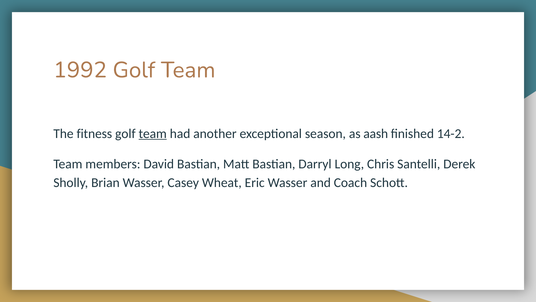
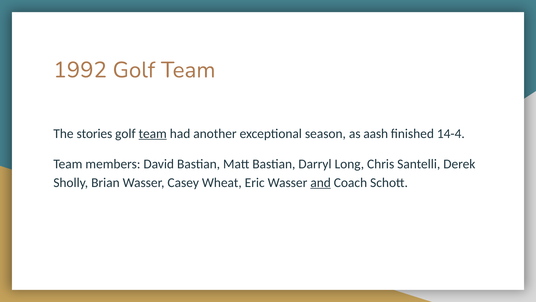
fitness: fitness -> stories (94, 133)
14-2: 14-2 -> 14-4 (451, 133)
and underline: none -> present (321, 182)
